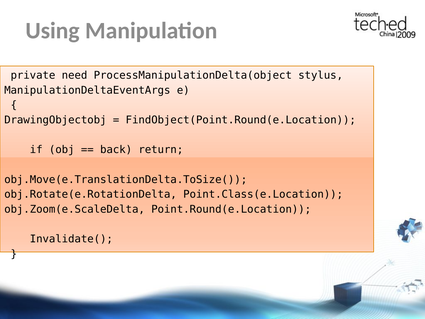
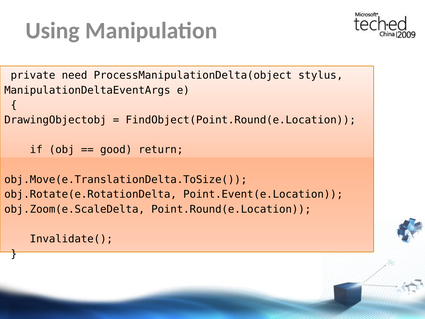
back: back -> good (116, 150)
Point.Class(e.Location: Point.Class(e.Location -> Point.Event(e.Location (263, 194)
